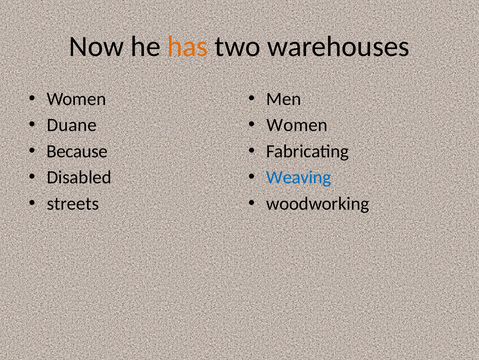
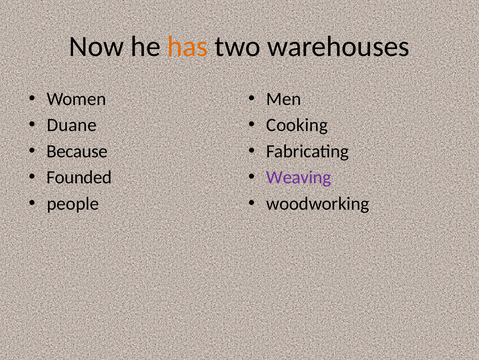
Women: Women -> Cooking (297, 125)
Disabled: Disabled -> Founded (79, 177)
Weaving colour: blue -> purple (299, 177)
streets: streets -> people (73, 203)
